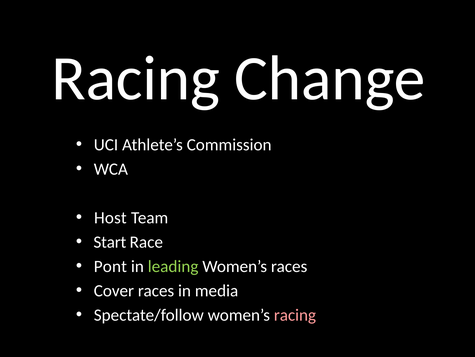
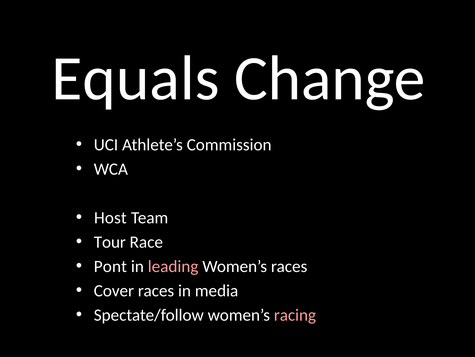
Racing: Racing -> Equals (136, 78)
Start: Start -> Tour (110, 242)
leading colour: light green -> pink (173, 266)
